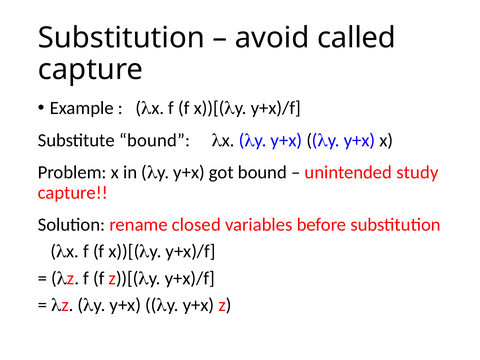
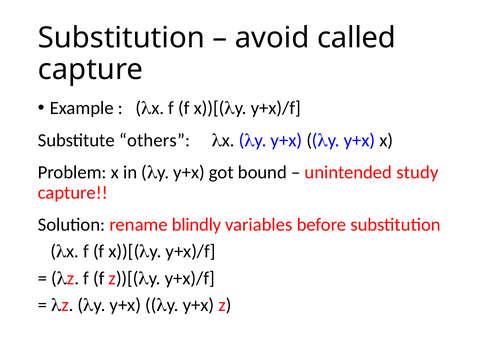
Substitute bound: bound -> others (155, 140)
closed: closed -> blindly (197, 225)
